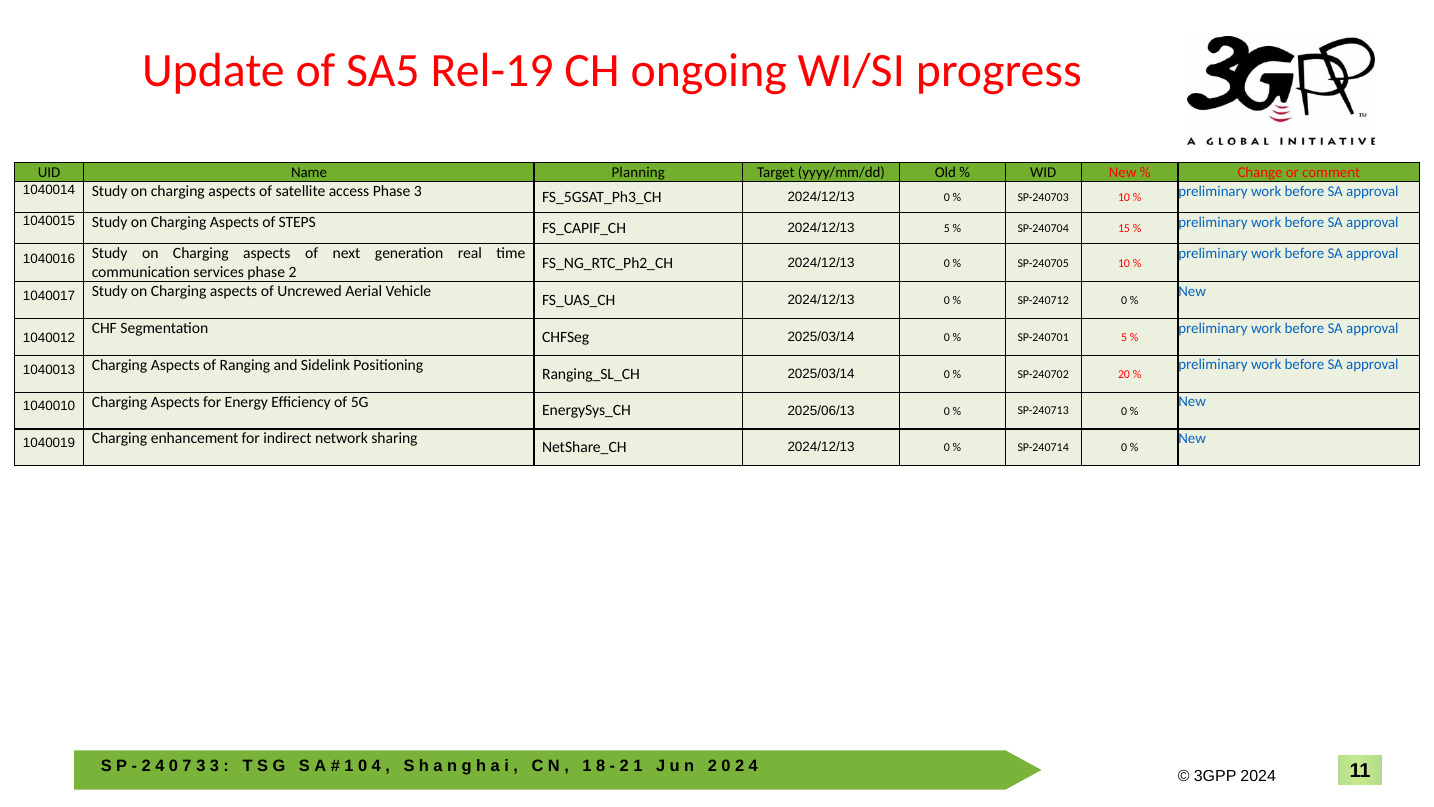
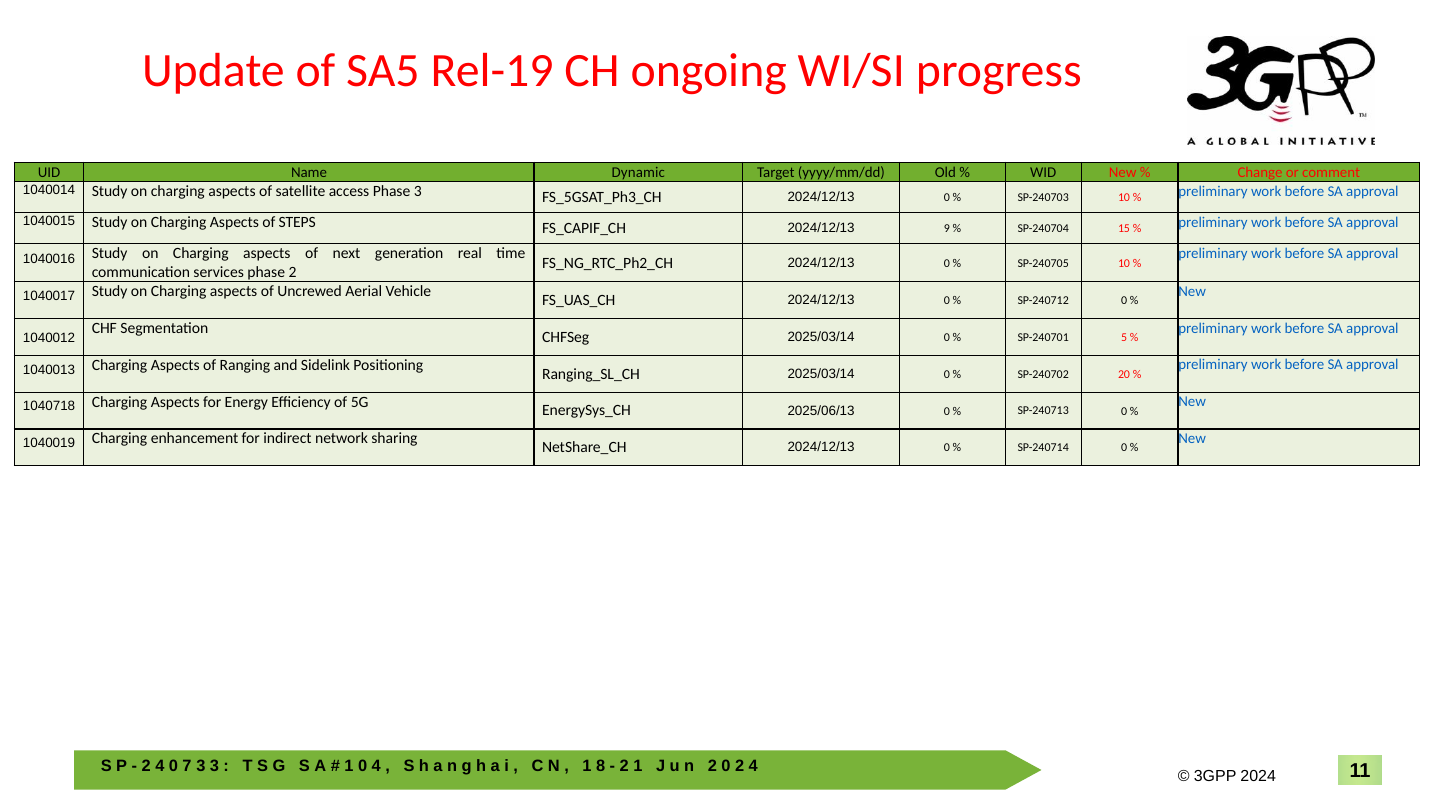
Planning: Planning -> Dynamic (638, 173)
2024/12/13 5: 5 -> 9 (947, 229)
1040010: 1040010 -> 1040718 (49, 406)
